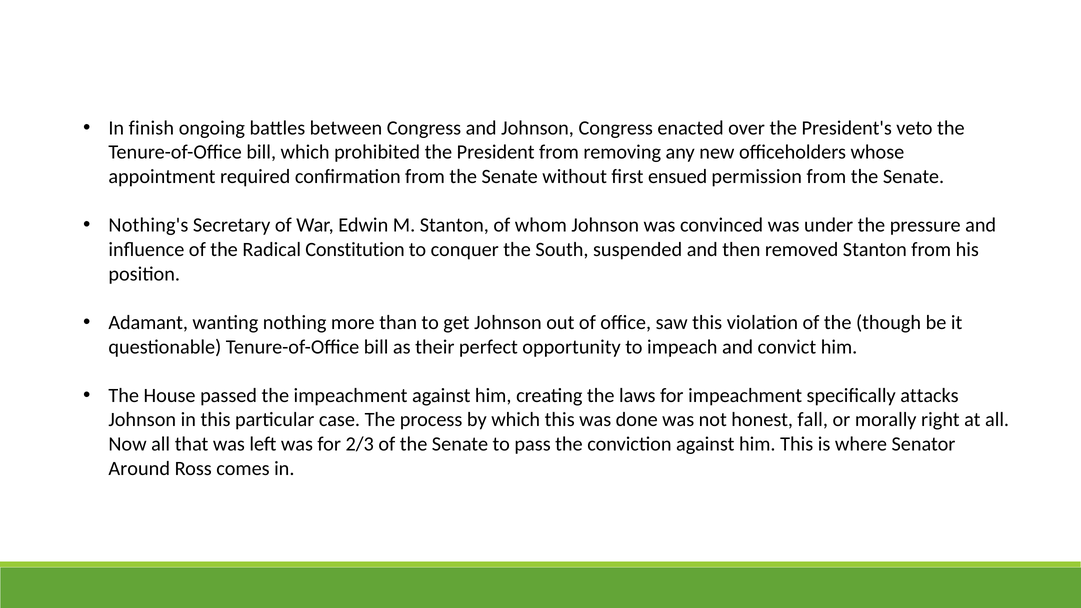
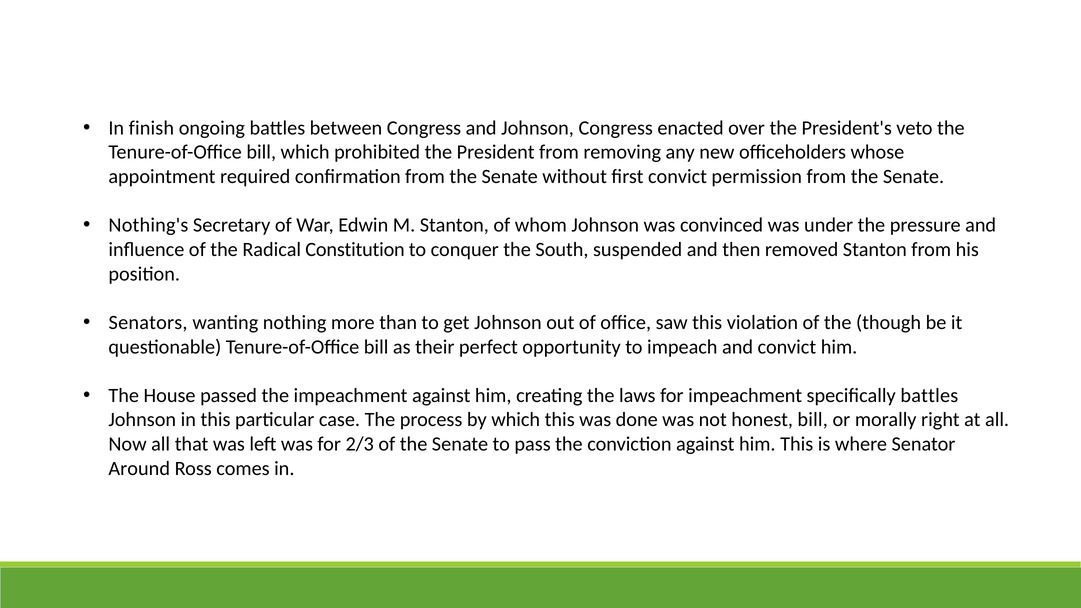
first ensued: ensued -> convict (678, 177)
Adamant: Adamant -> Senators (148, 323)
specifically attacks: attacks -> battles (929, 396)
honest fall: fall -> bill (813, 420)
